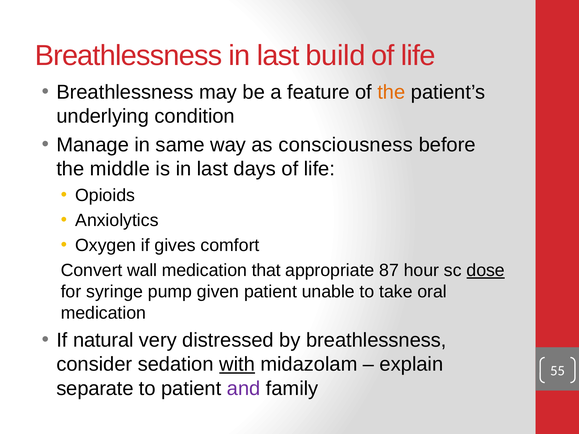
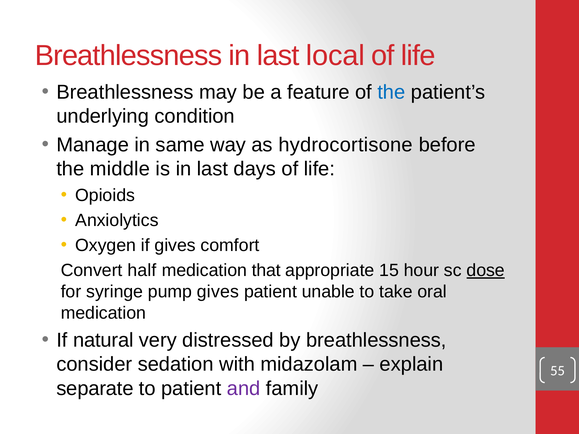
build: build -> local (335, 56)
the colour: orange -> blue (391, 92)
consciousness: consciousness -> hydrocortisone (346, 145)
wall: wall -> half (142, 271)
87: 87 -> 15 (389, 271)
pump given: given -> gives (218, 292)
with underline: present -> none (237, 364)
